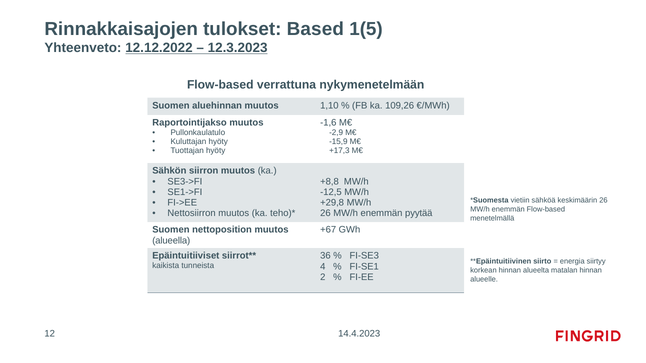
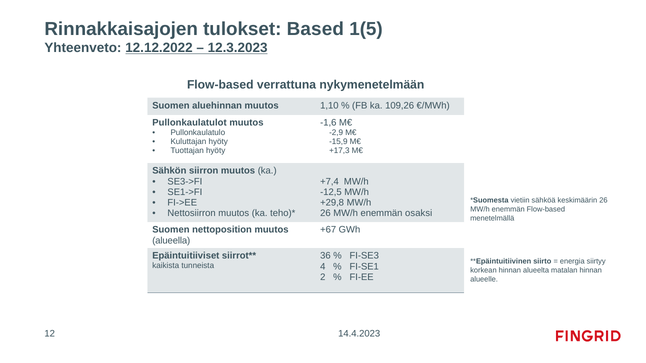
Raportointijakso: Raportointijakso -> Pullonkaulatulot (189, 123)
+8,8: +8,8 -> +7,4 (329, 182)
pyytää: pyytää -> osaksi (419, 213)
